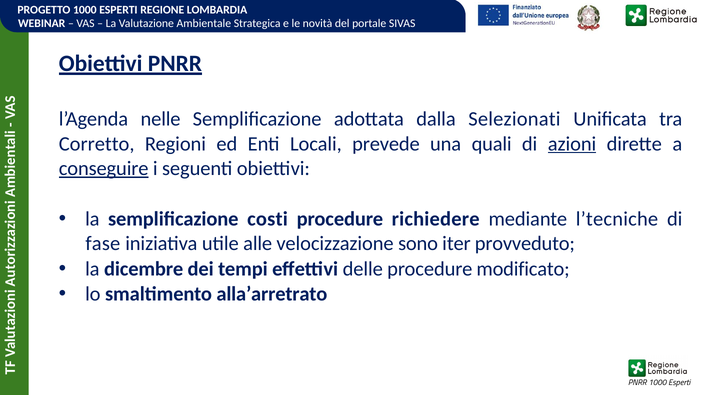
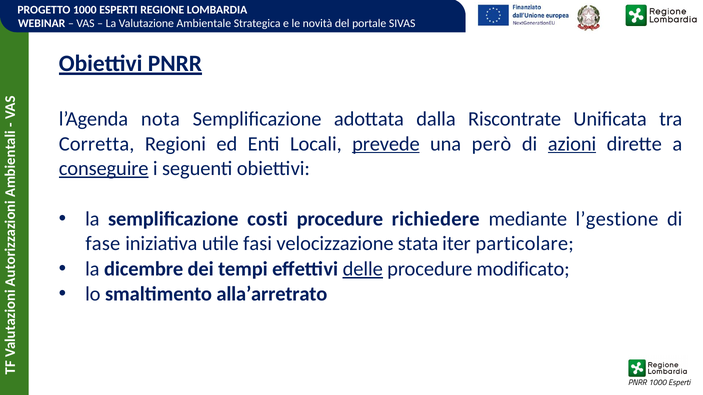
nelle: nelle -> nota (160, 119)
Selezionati: Selezionati -> Riscontrate (515, 119)
Corretto: Corretto -> Corretta (97, 144)
prevede underline: none -> present (386, 144)
quali: quali -> però (491, 144)
l’tecniche: l’tecniche -> l’gestione (617, 219)
alle: alle -> fasi (258, 244)
sono: sono -> stata (418, 244)
provveduto: provveduto -> particolare (525, 244)
delle underline: none -> present (363, 269)
